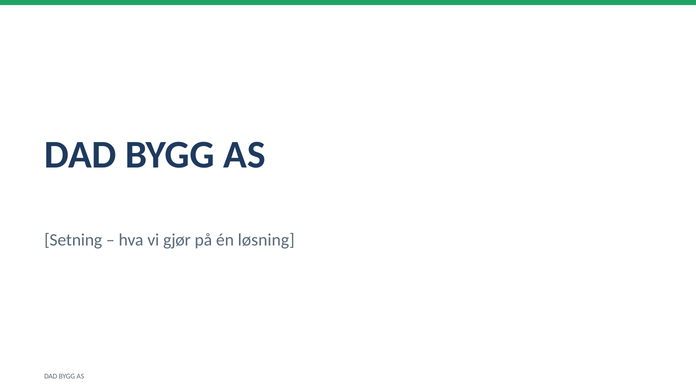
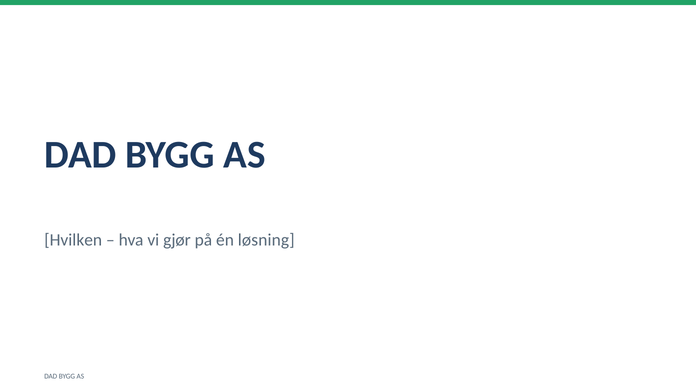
Setning: Setning -> Hvilken (73, 240)
